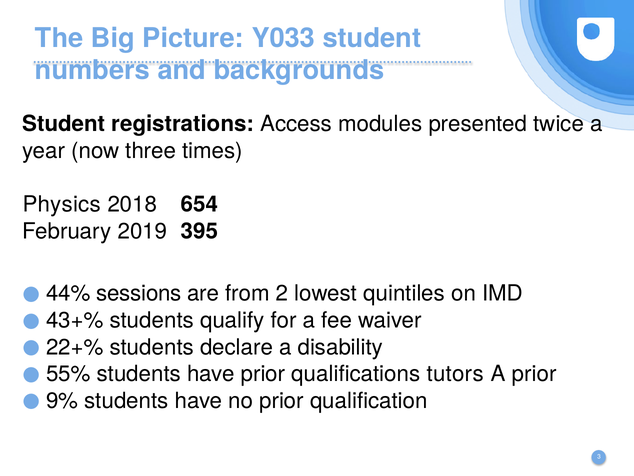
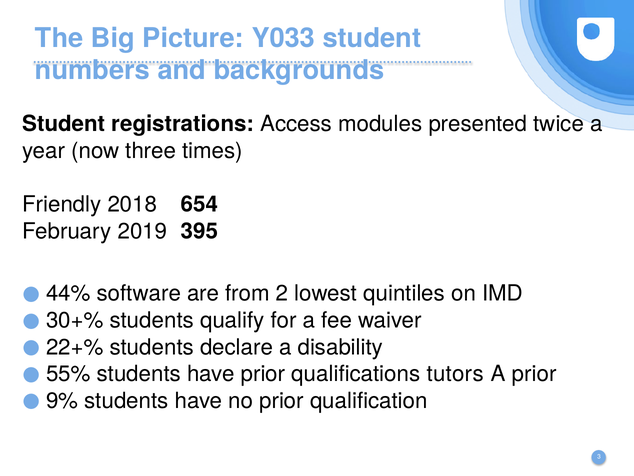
Physics: Physics -> Friendly (62, 204)
sessions: sessions -> software (139, 293)
43+%: 43+% -> 30+% (75, 320)
